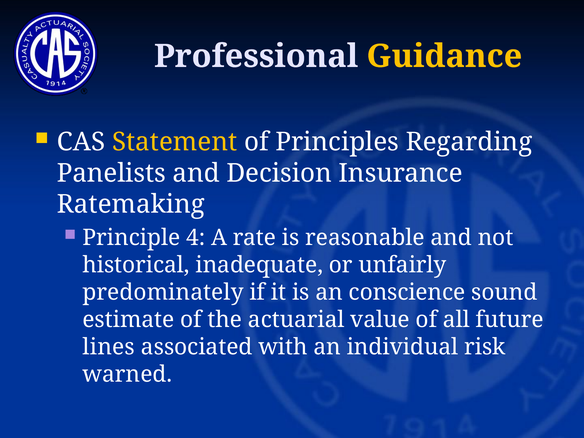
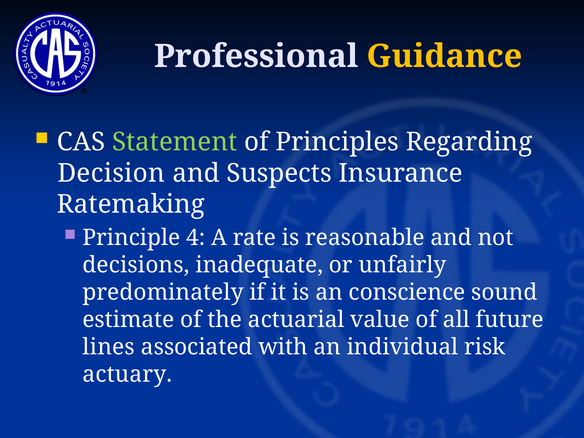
Statement colour: yellow -> light green (175, 142)
Panelists: Panelists -> Decision (111, 173)
Decision: Decision -> Suspects (279, 173)
historical: historical -> decisions (136, 265)
warned: warned -> actuary (127, 374)
